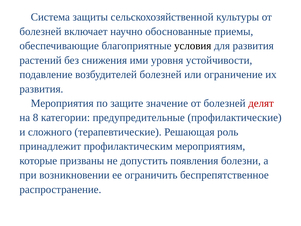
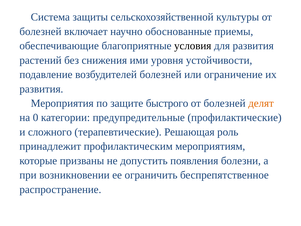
значение: значение -> быстрого (167, 103)
делят colour: red -> orange (261, 103)
8: 8 -> 0 (36, 118)
